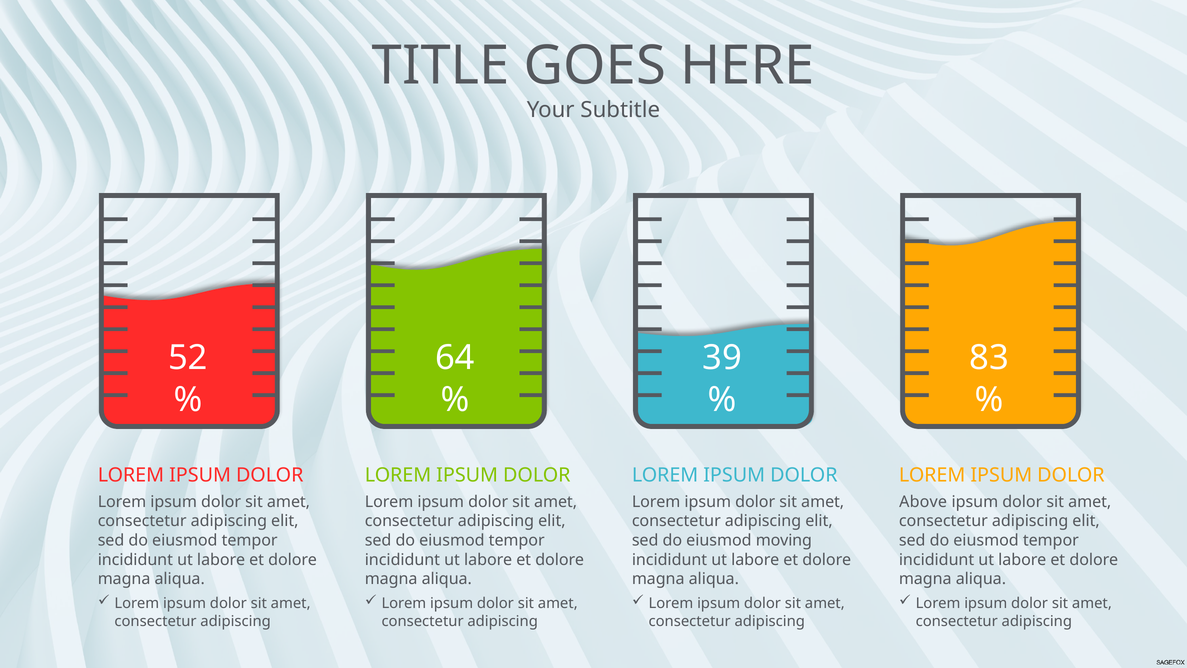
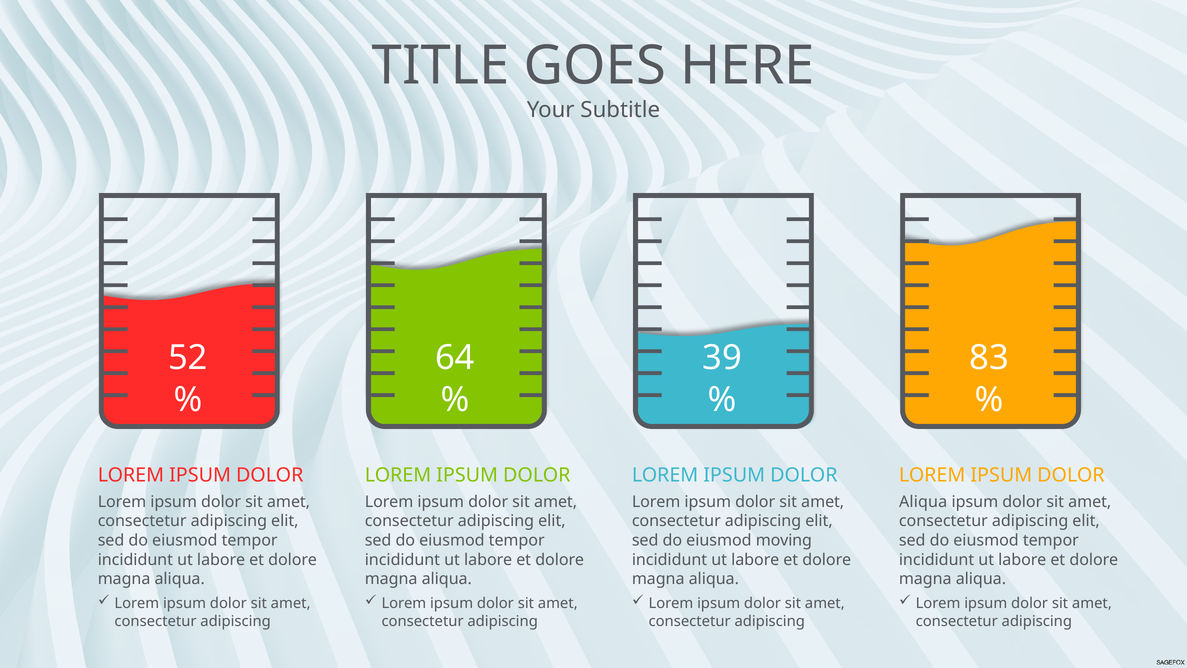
Above: Above -> Aliqua (923, 502)
